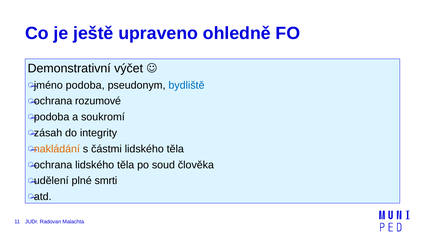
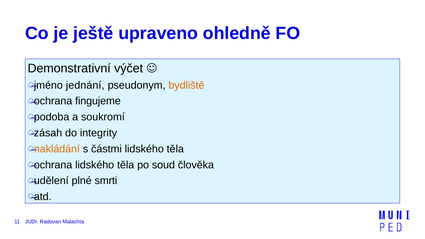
jméno podoba: podoba -> jednání (85, 85)
bydliště colour: blue -> orange (186, 85)
rozumové: rozumové -> fingujeme (98, 101)
